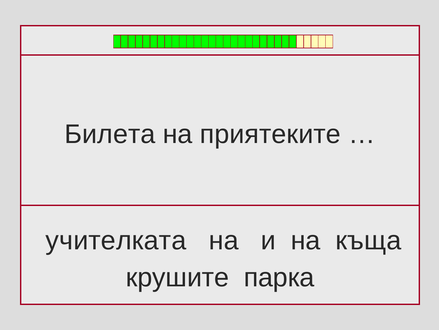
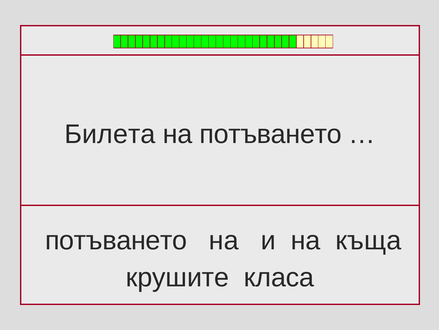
на приятеките: приятеките -> потъването (271, 134)
учителката: учителката -> потъването (116, 240)
парка: парка -> класа (279, 277)
